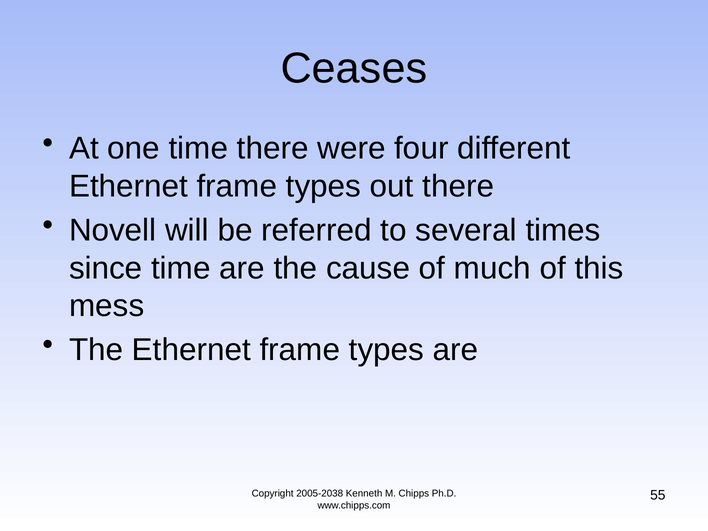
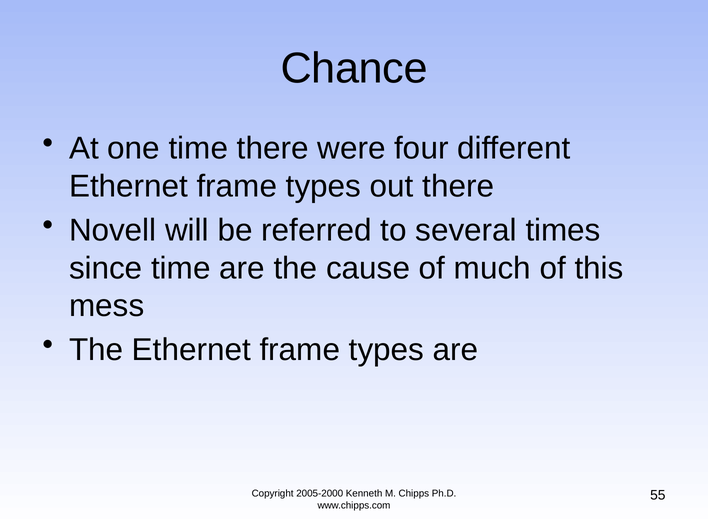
Ceases: Ceases -> Chance (354, 69)
2005-2038: 2005-2038 -> 2005-2000 (320, 494)
